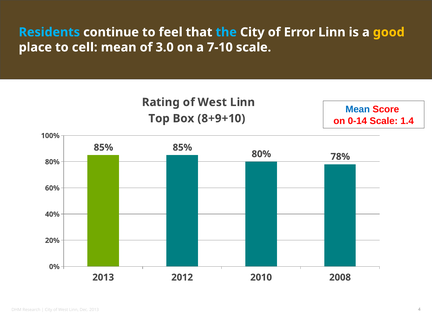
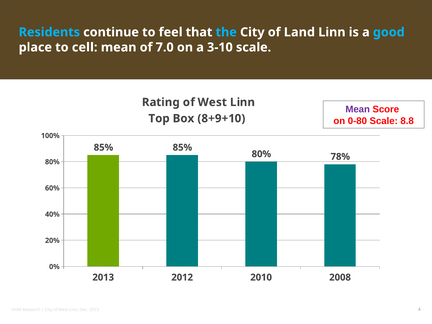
Error: Error -> Land (299, 32)
good colour: yellow -> light blue (389, 32)
3.0: 3.0 -> 7.0 (165, 47)
7-10: 7-10 -> 3-10 (220, 47)
Mean colour: blue -> purple (358, 109)
0-14: 0-14 -> 0-80 (357, 121)
1.4: 1.4 -> 8.8 (407, 121)
